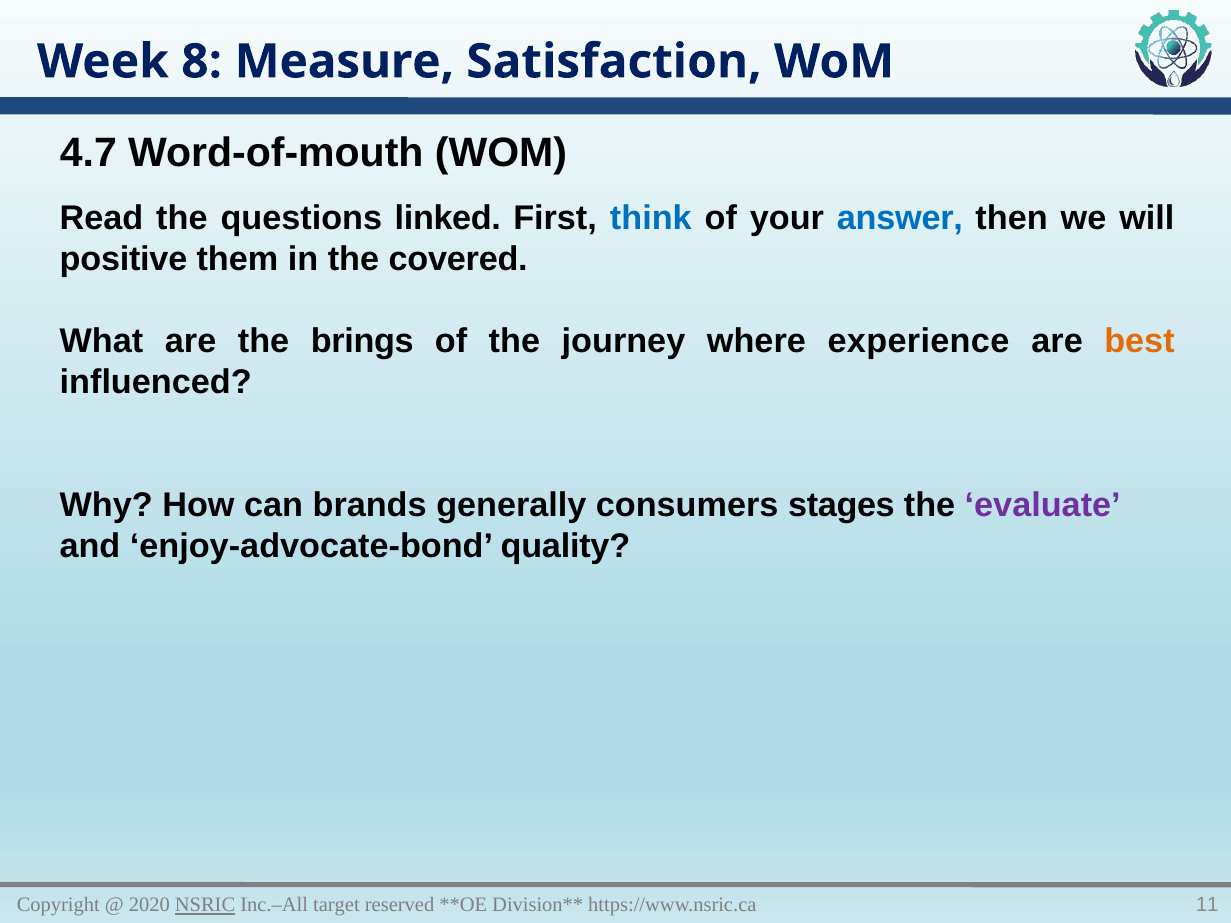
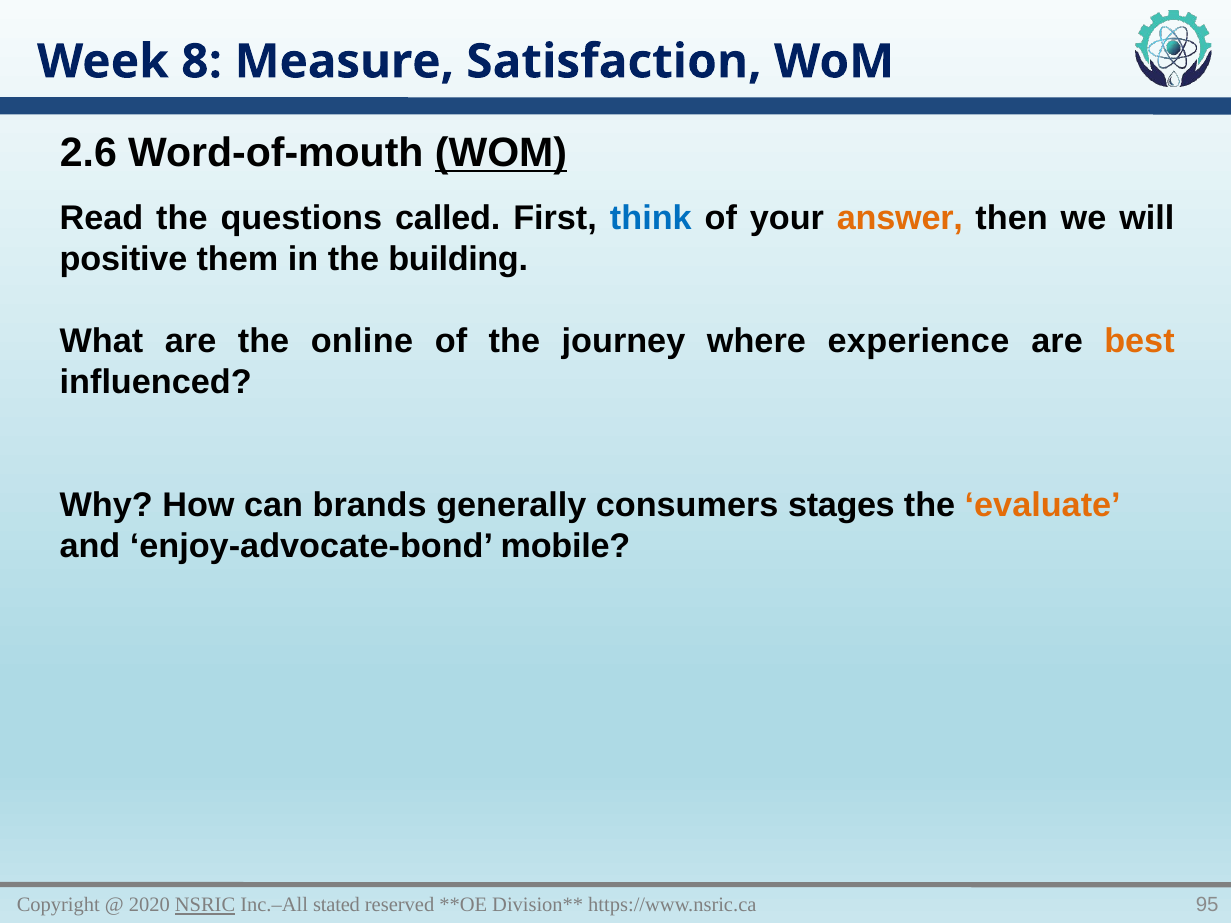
4.7: 4.7 -> 2.6 (88, 153)
WOM underline: none -> present (501, 153)
linked: linked -> called (448, 218)
answer colour: blue -> orange (900, 218)
covered: covered -> building (458, 259)
brings: brings -> online (362, 341)
evaluate colour: purple -> orange (1043, 505)
quality: quality -> mobile (565, 546)
target: target -> stated (337, 905)
11: 11 -> 95 (1207, 905)
